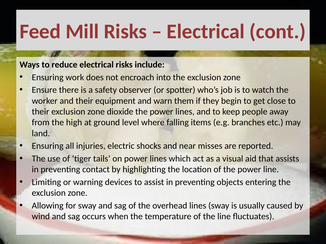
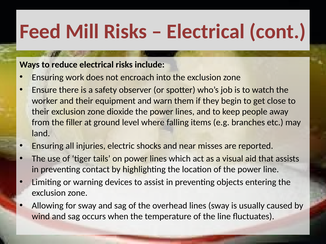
high: high -> filler (74, 123)
